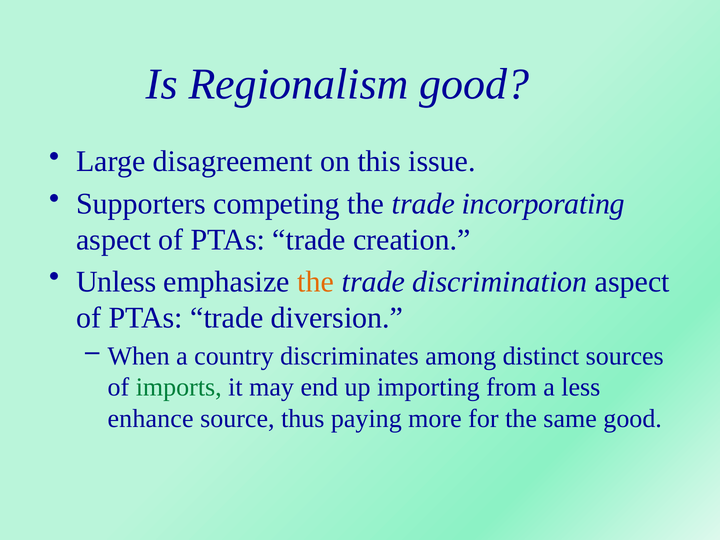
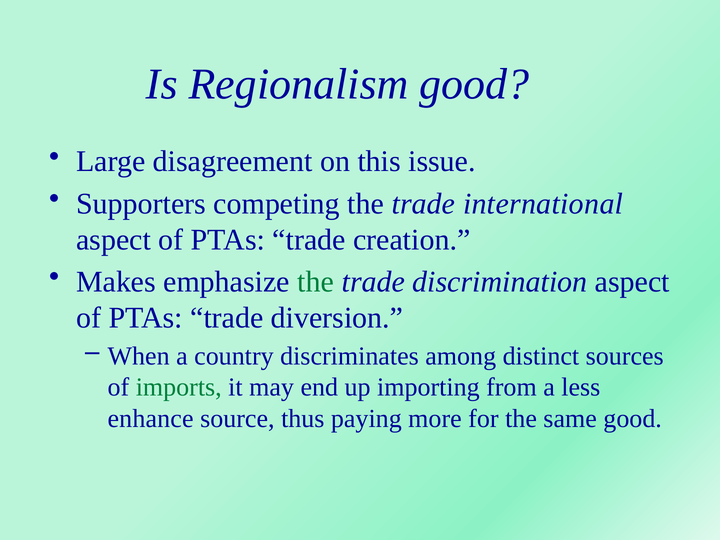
incorporating: incorporating -> international (543, 204)
Unless: Unless -> Makes (116, 282)
the colour: orange -> green (316, 282)
